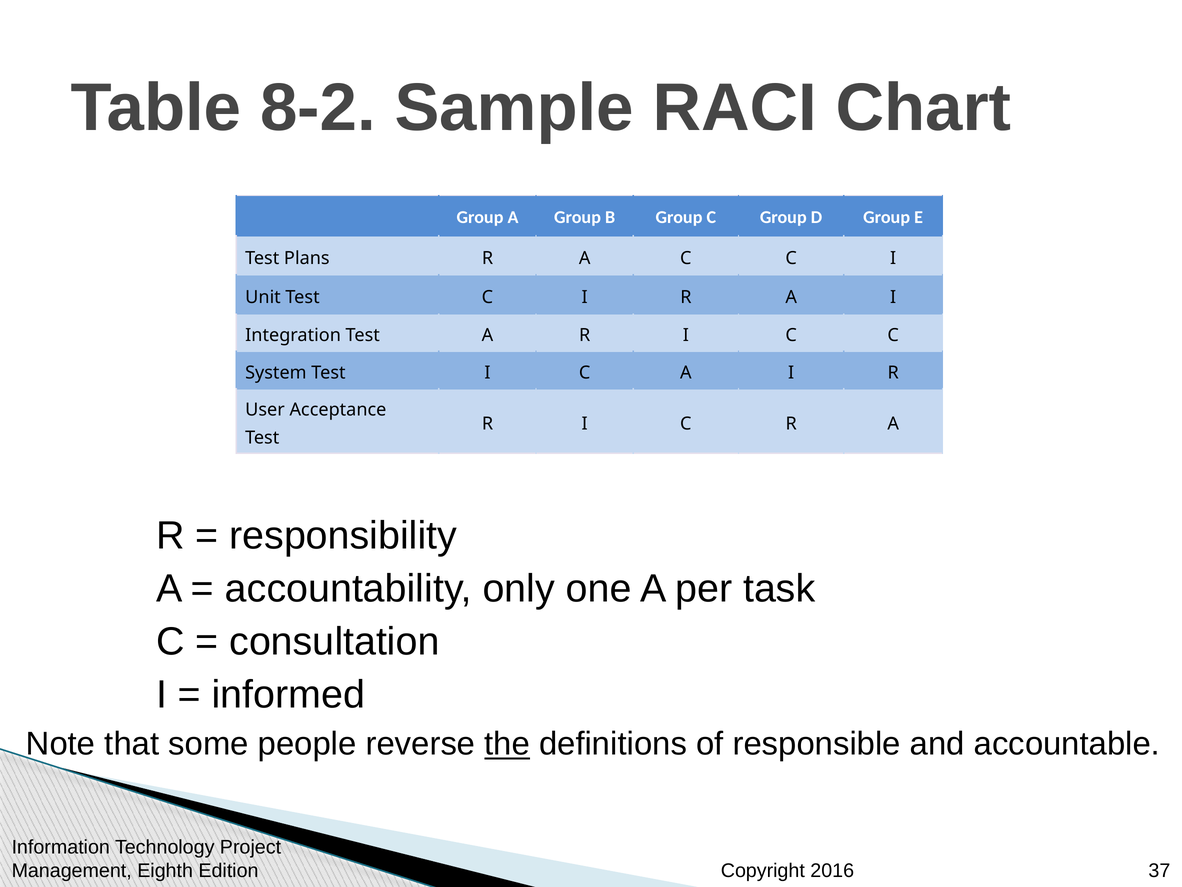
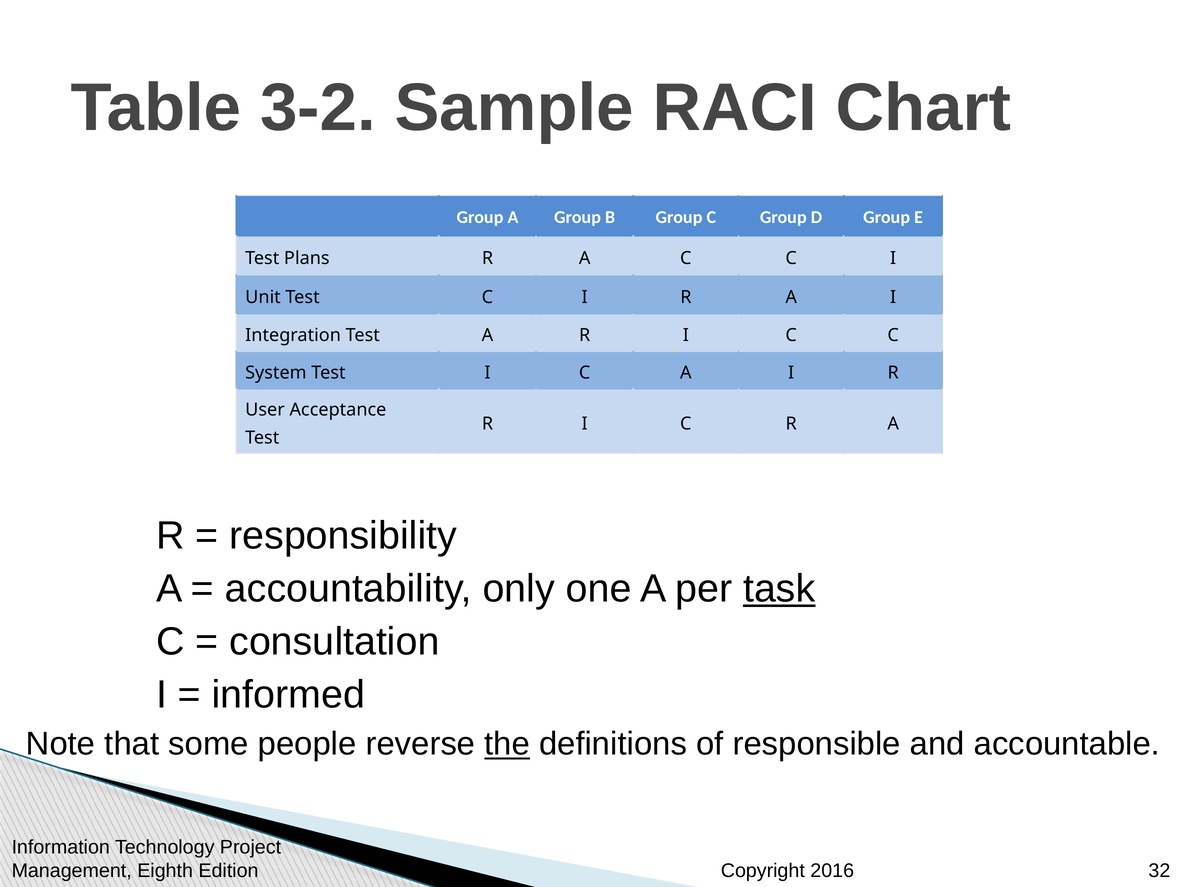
8-2: 8-2 -> 3-2 (318, 108)
task underline: none -> present (779, 588)
37: 37 -> 32 (1159, 870)
